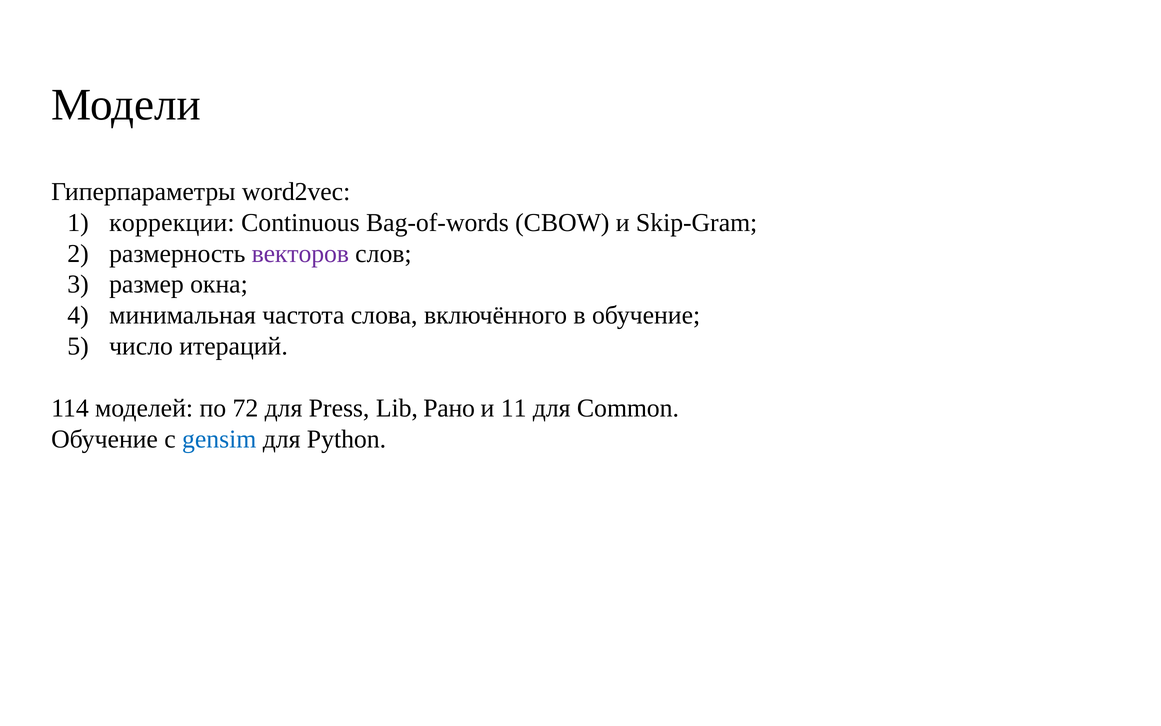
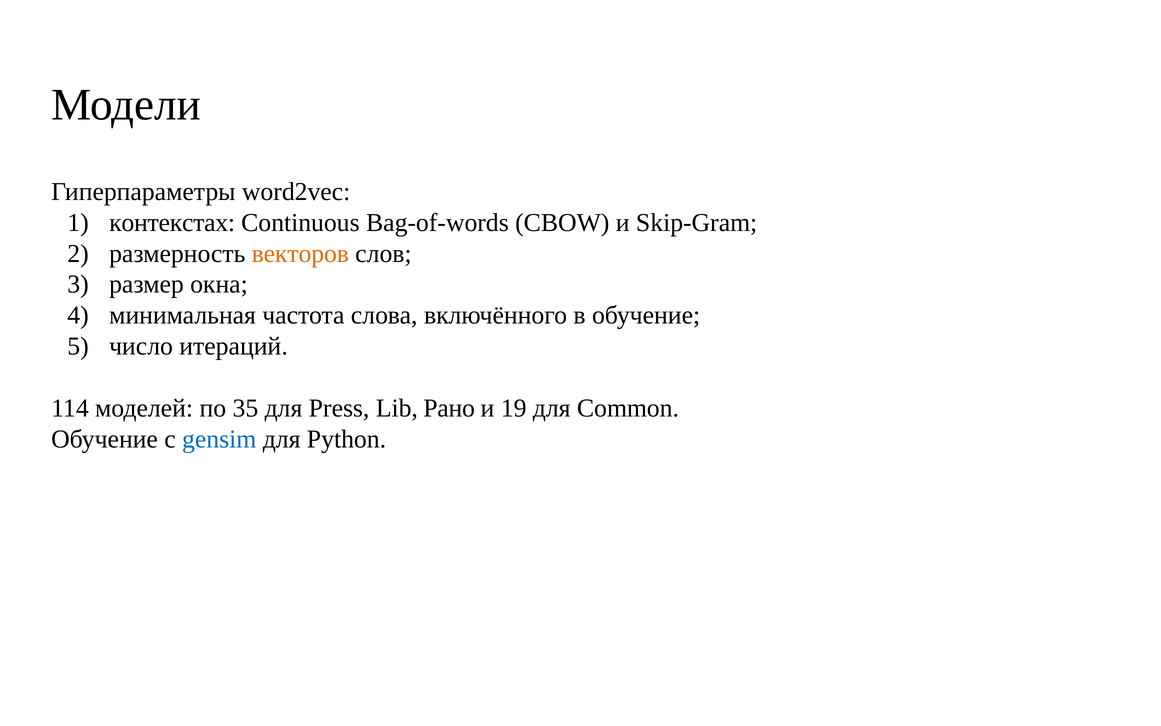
коррекции: коррекции -> контекстах (172, 222)
векторов colour: purple -> orange (300, 253)
72: 72 -> 35 (245, 408)
11: 11 -> 19 (514, 408)
